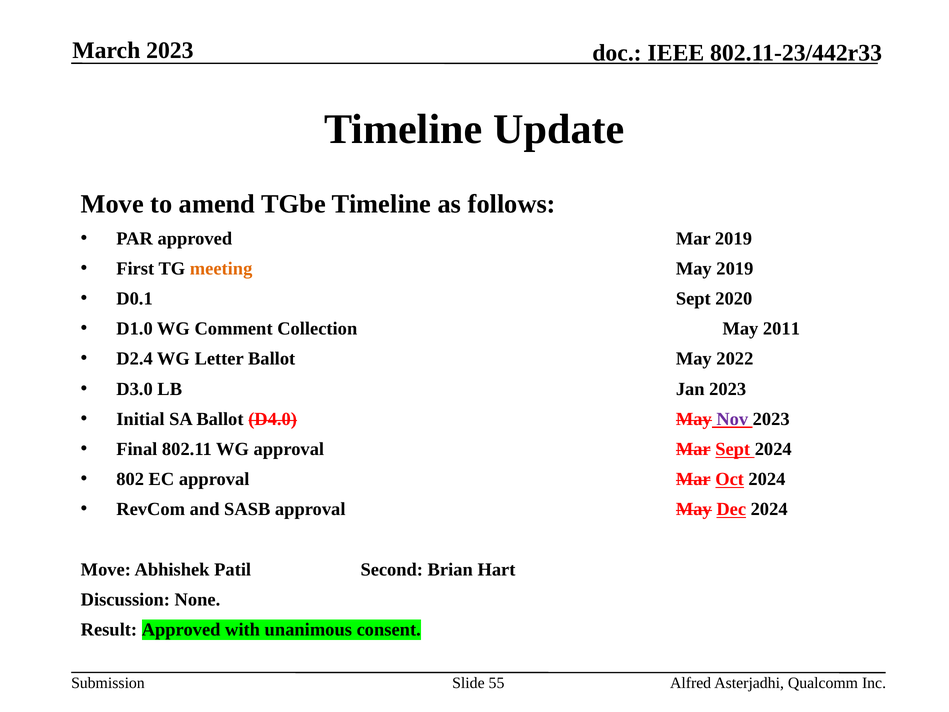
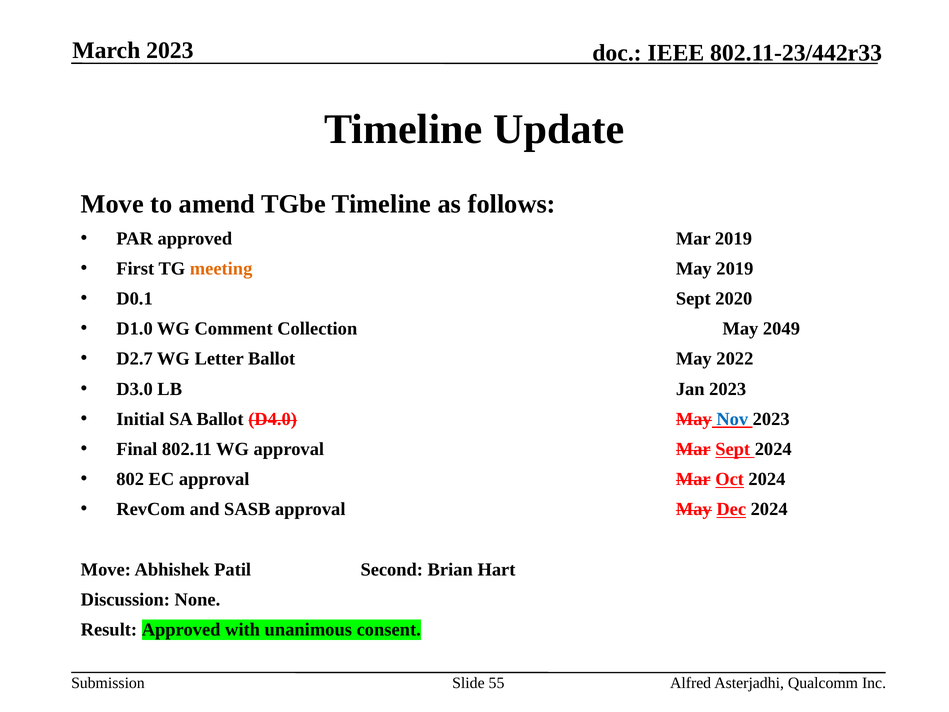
2011: 2011 -> 2049 (781, 329)
D2.4: D2.4 -> D2.7 (135, 359)
Nov colour: purple -> blue (732, 419)
